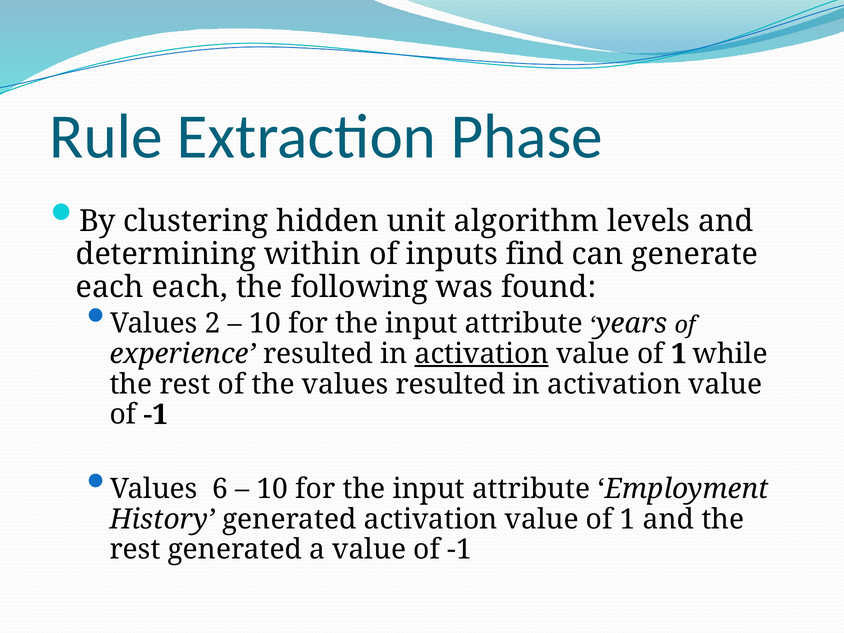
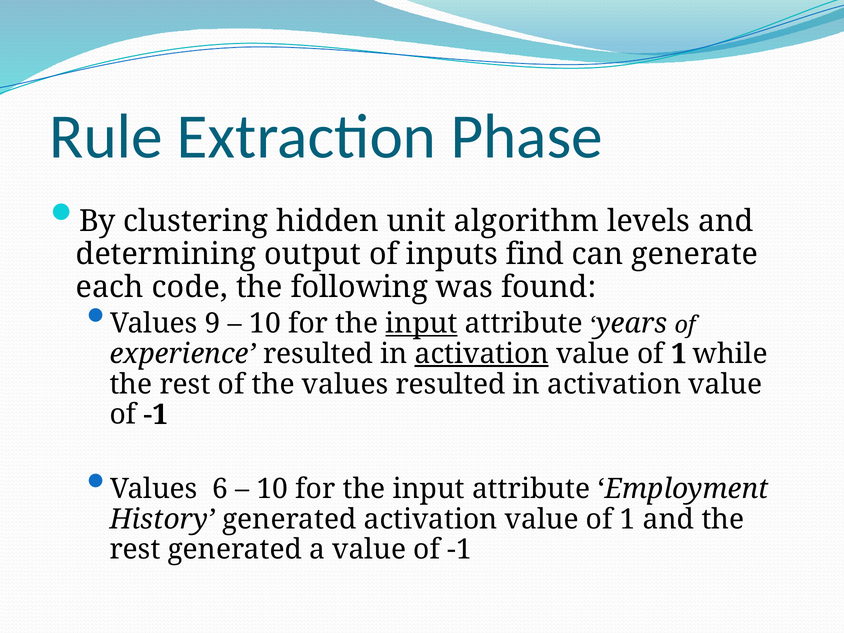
within: within -> output (313, 254)
each each: each -> code (190, 287)
2: 2 -> 9 (213, 324)
input underline: none -> present (422, 324)
